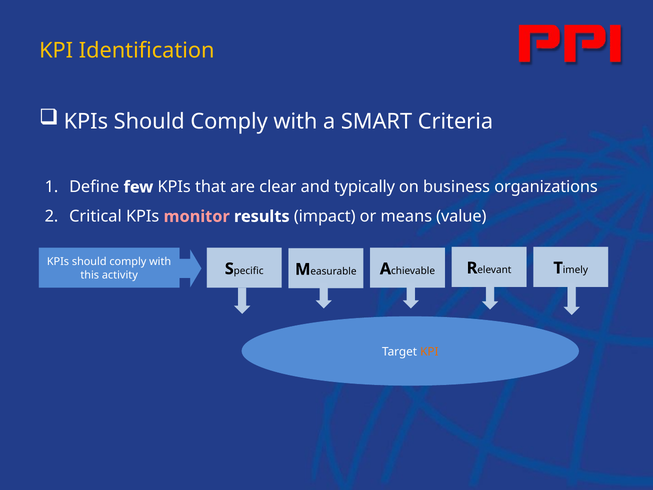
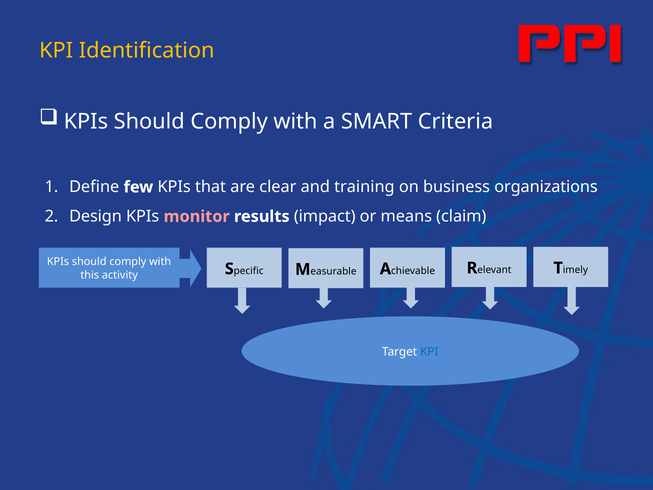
typically: typically -> training (364, 187)
Critical: Critical -> Design (95, 216)
value: value -> claim (461, 216)
KPI colour: orange -> blue (429, 352)
